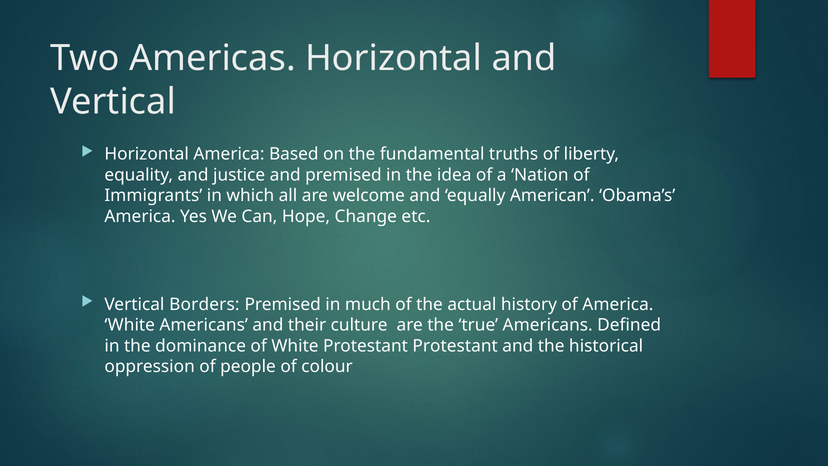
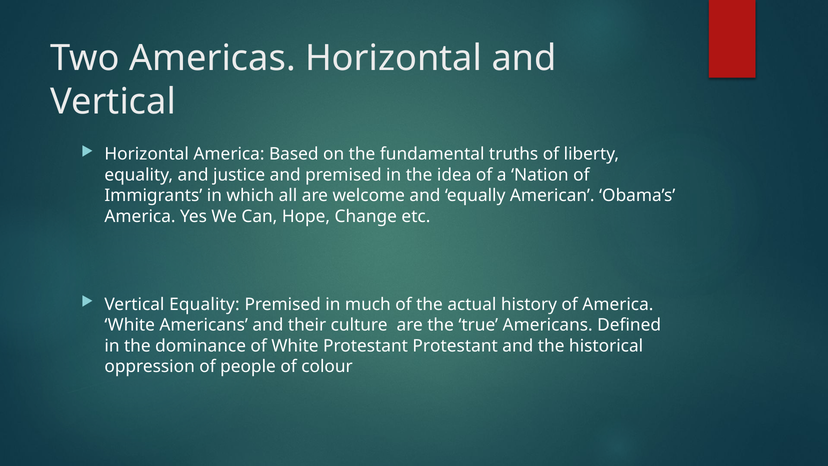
Vertical Borders: Borders -> Equality (204, 304)
